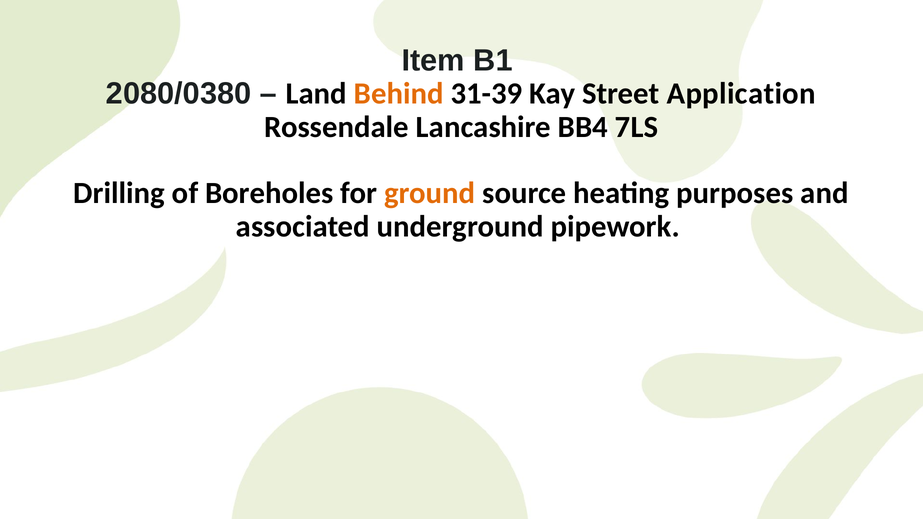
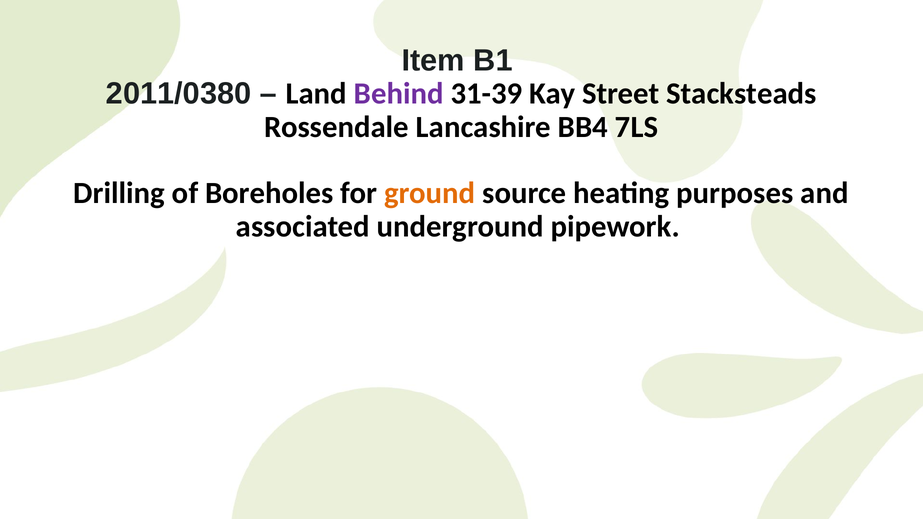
2080/0380: 2080/0380 -> 2011/0380 (179, 94)
Behind colour: orange -> purple (399, 94)
Application: Application -> Stacksteads (741, 94)
